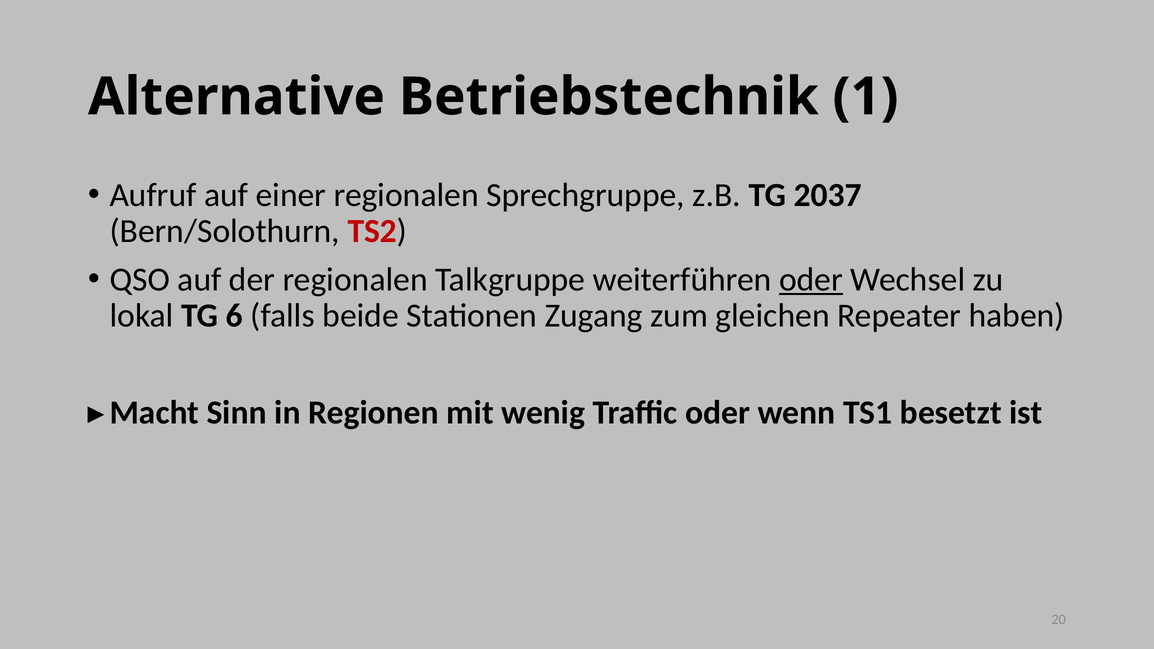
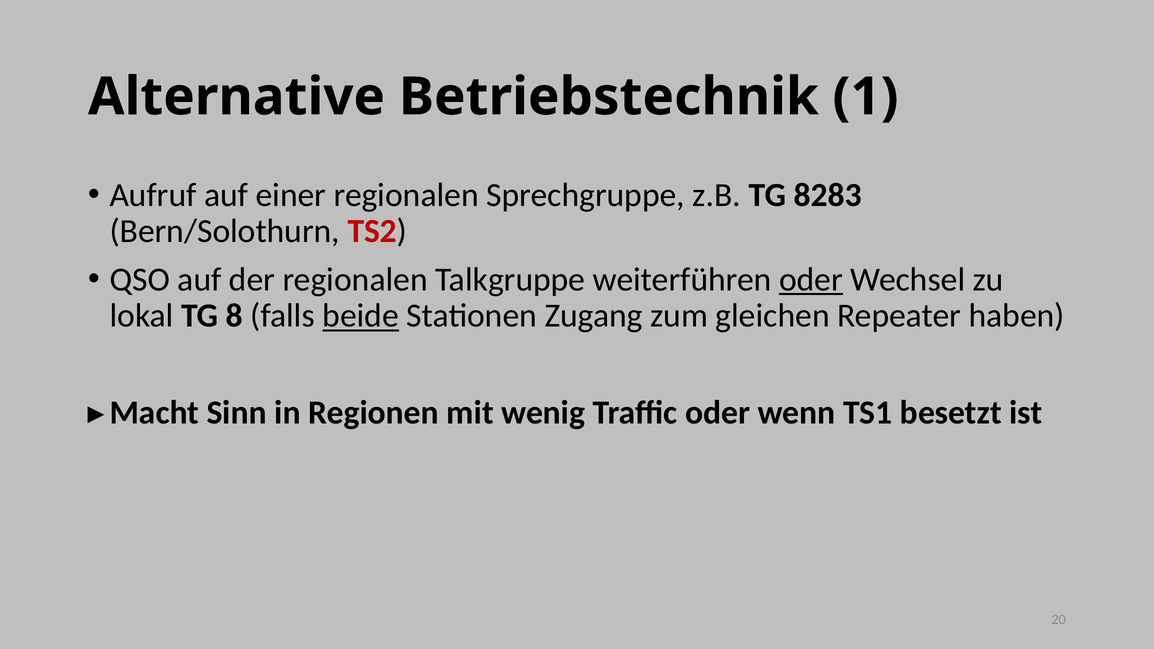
2037: 2037 -> 8283 (828, 195)
6: 6 -> 8 (234, 316)
beide underline: none -> present (361, 316)
